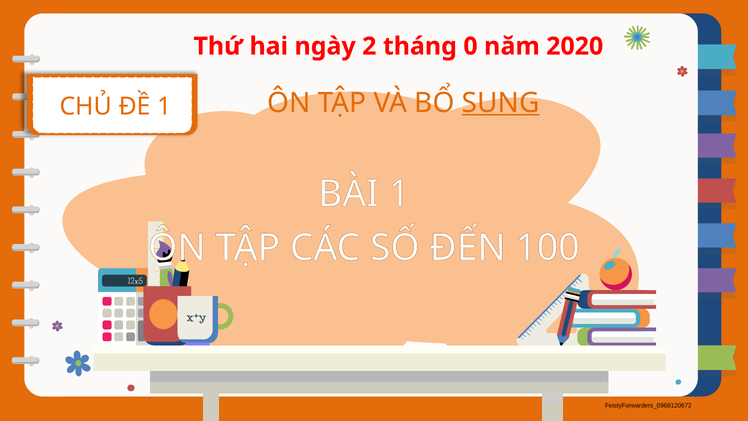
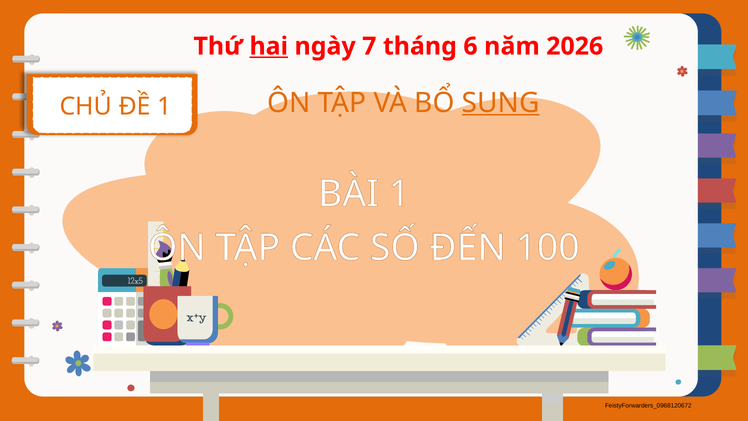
hai underline: none -> present (269, 46)
2: 2 -> 7 (369, 46)
0: 0 -> 6 (470, 46)
2020: 2020 -> 2026 (575, 46)
